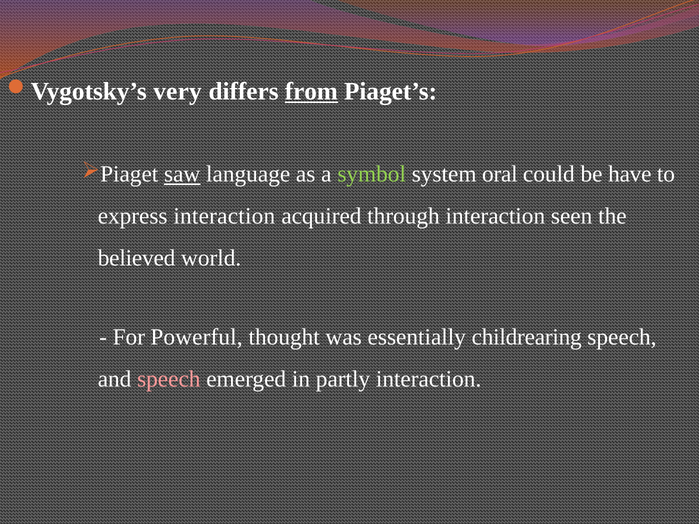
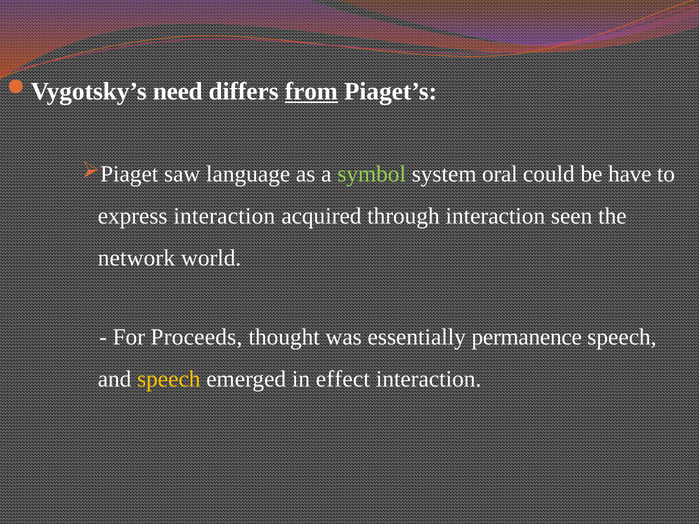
very: very -> need (178, 91)
saw underline: present -> none (182, 174)
believed: believed -> network (136, 258)
Powerful: Powerful -> Proceeds (196, 337)
childrearing: childrearing -> permanence (527, 337)
speech colour: pink -> yellow (169, 379)
partly: partly -> effect (343, 379)
